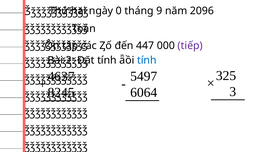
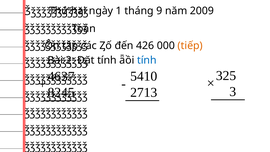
0: 0 -> 1 (119, 11)
2096: 2096 -> 2009 (202, 11)
447: 447 -> 426 (145, 46)
tiếp colour: purple -> orange (190, 46)
5497: 5497 -> 5410 (144, 76)
6064: 6064 -> 2713 (144, 92)
